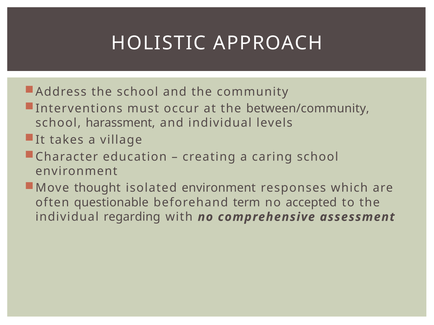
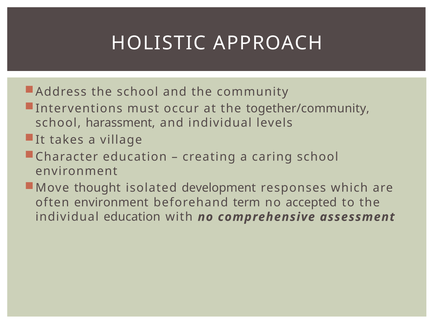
between/community: between/community -> together/community (308, 109)
isolated environment: environment -> development (219, 188)
often questionable: questionable -> environment (111, 203)
individual regarding: regarding -> education (132, 217)
